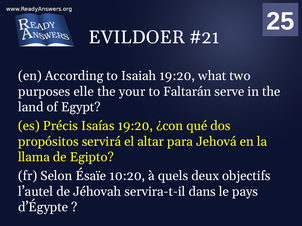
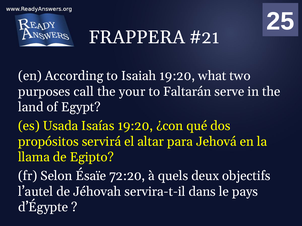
EVILDOER: EVILDOER -> FRAPPERA (137, 37)
elle: elle -> call (84, 92)
Précis: Précis -> Usada (61, 126)
10:20: 10:20 -> 72:20 (127, 176)
